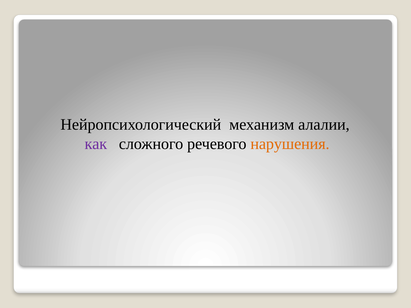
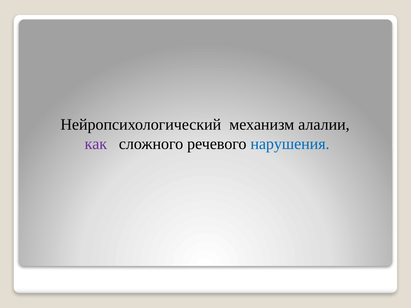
нарушения colour: orange -> blue (290, 144)
